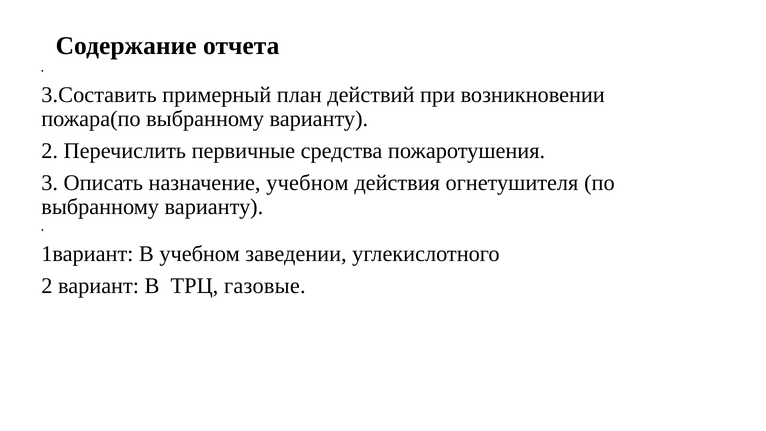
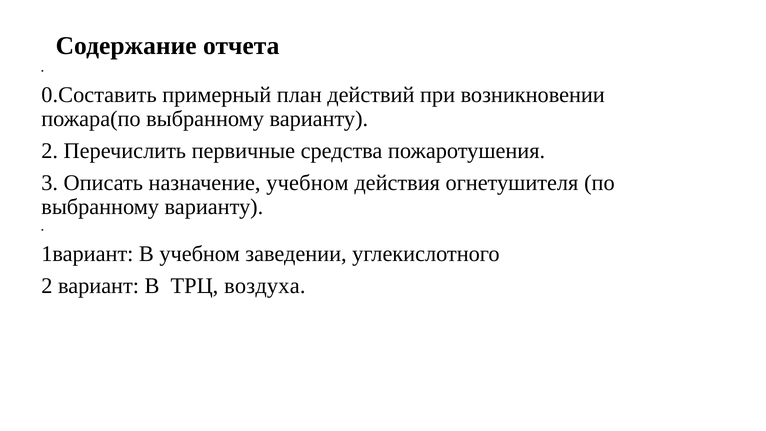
3.Составить: 3.Составить -> 0.Составить (99, 95)
газовые: газовые -> воздуха (265, 286)
